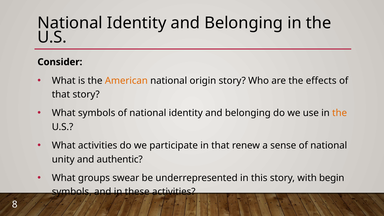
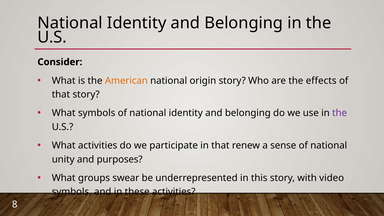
the colour: orange -> purple (340, 113)
authentic: authentic -> purposes (120, 159)
begin: begin -> video (332, 178)
